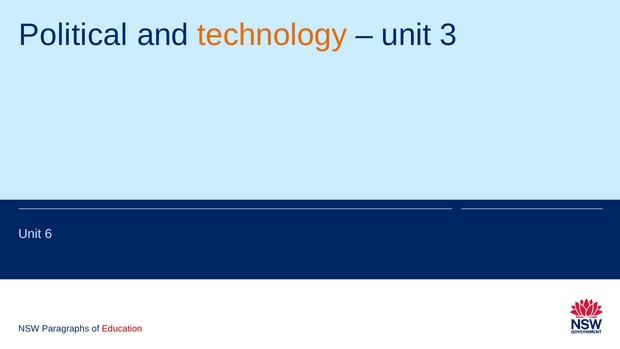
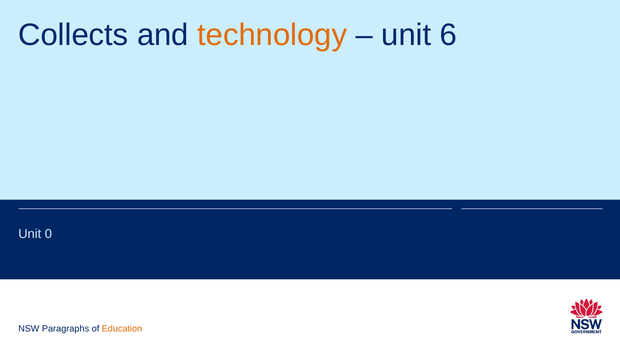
Political: Political -> Collects (73, 35)
3: 3 -> 6 (449, 35)
6: 6 -> 0 (48, 234)
Education colour: red -> orange (122, 328)
